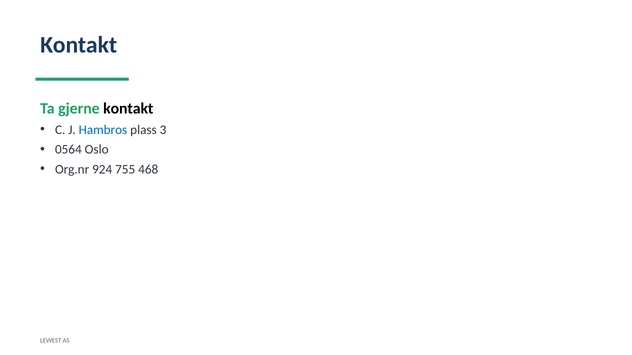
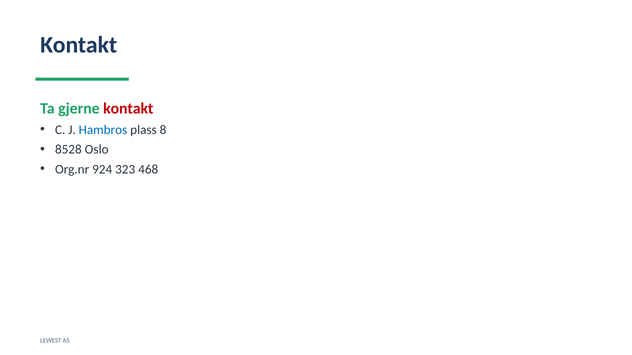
kontakt colour: black -> red (128, 109)
3: 3 -> 8 (163, 130)
0564: 0564 -> 8528 (68, 150)
755: 755 -> 323 (125, 169)
